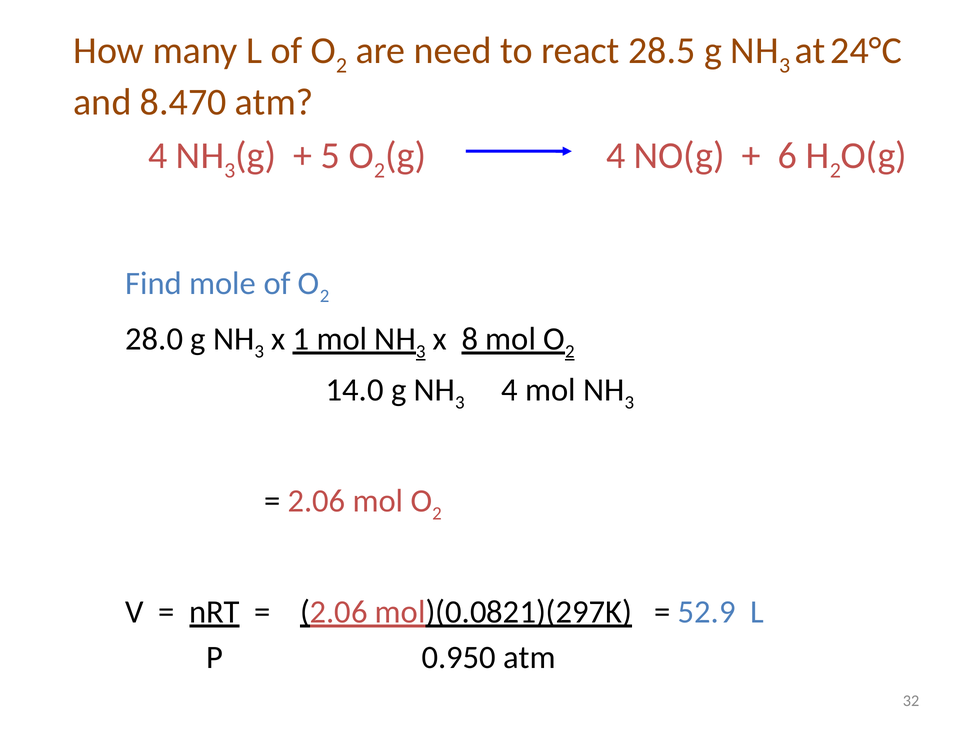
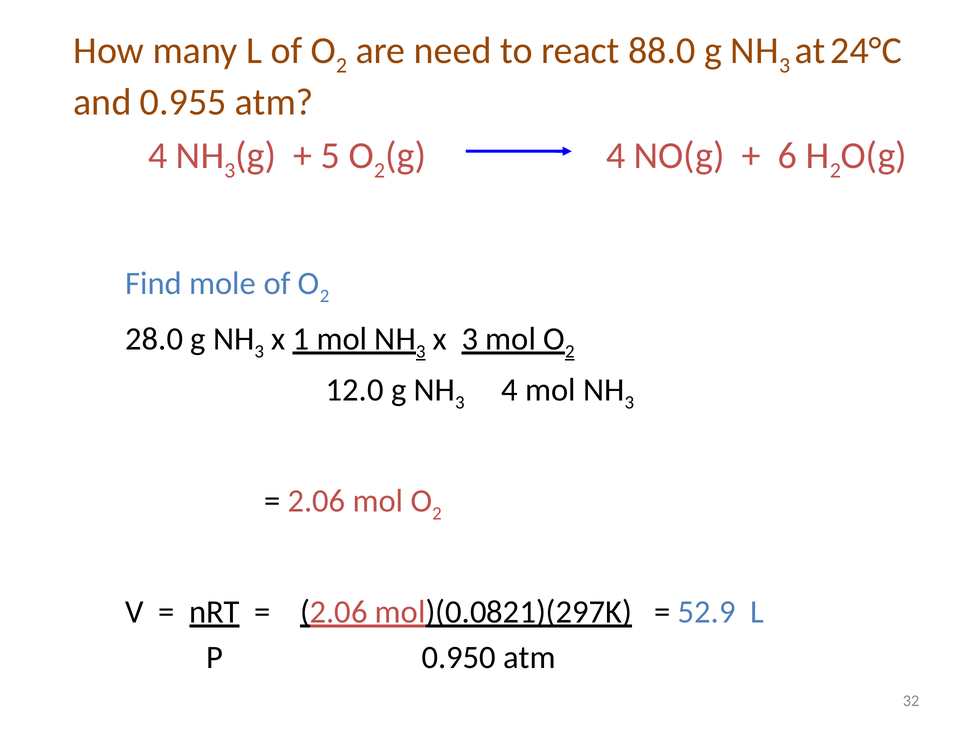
28.5: 28.5 -> 88.0 (662, 50)
8.470: 8.470 -> 0.955 (183, 102)
x 8: 8 -> 3 (470, 339)
14.0: 14.0 -> 12.0 (355, 390)
